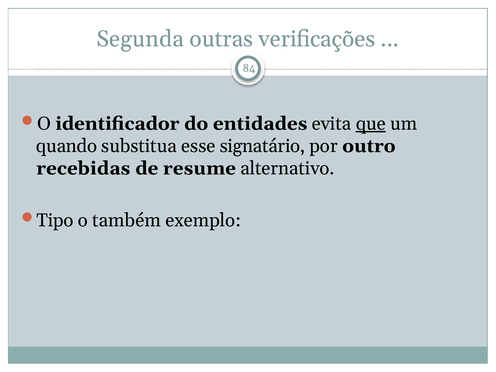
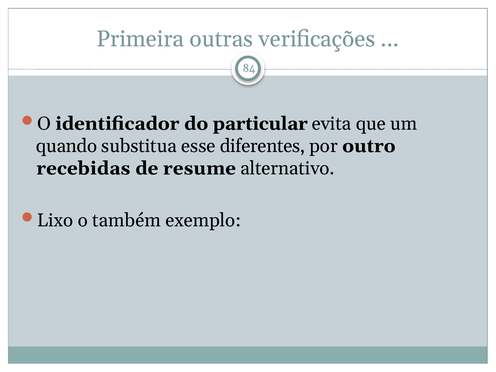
Segunda: Segunda -> Primeira (140, 39)
entidades: entidades -> particular (260, 124)
que underline: present -> none (371, 124)
signatário: signatário -> diferentes (262, 146)
Tipo: Tipo -> Lixo (55, 220)
